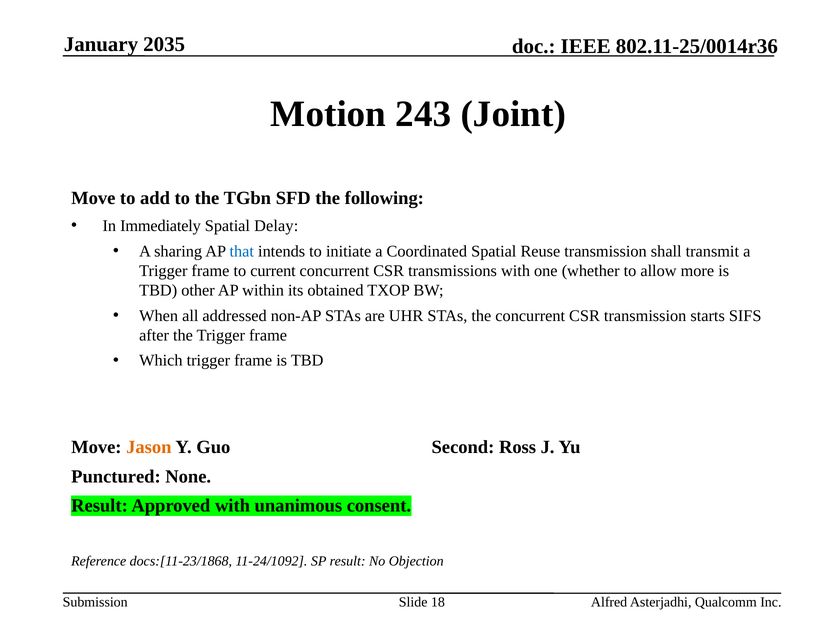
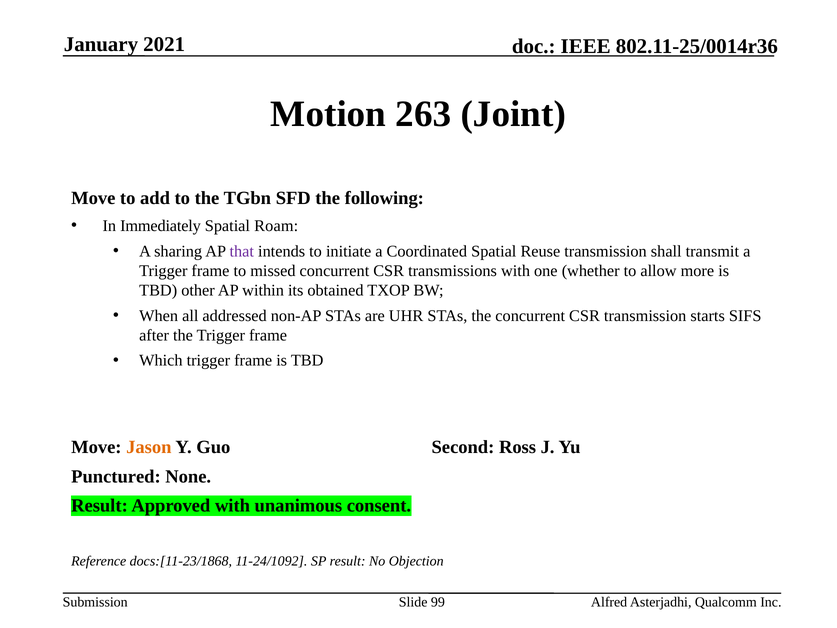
2035: 2035 -> 2021 (164, 44)
243: 243 -> 263 (423, 114)
Delay: Delay -> Roam (276, 226)
that colour: blue -> purple (242, 251)
current: current -> missed (273, 271)
18: 18 -> 99 (438, 602)
